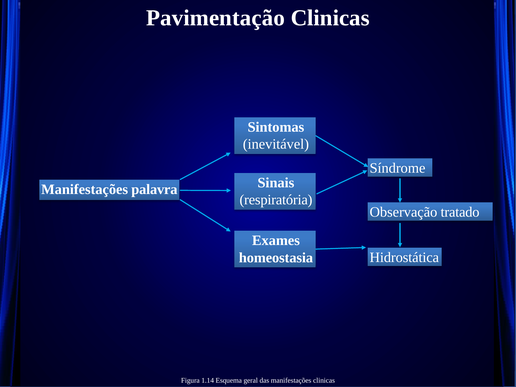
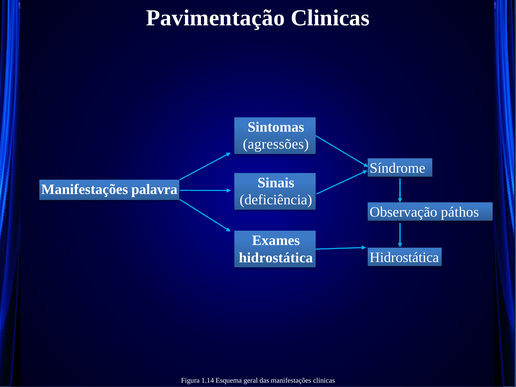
inevitável: inevitável -> agressões (276, 144)
respiratória: respiratória -> deficiência (276, 200)
tratado: tratado -> páthos (460, 212)
homeostasia: homeostasia -> hidrostática (276, 258)
